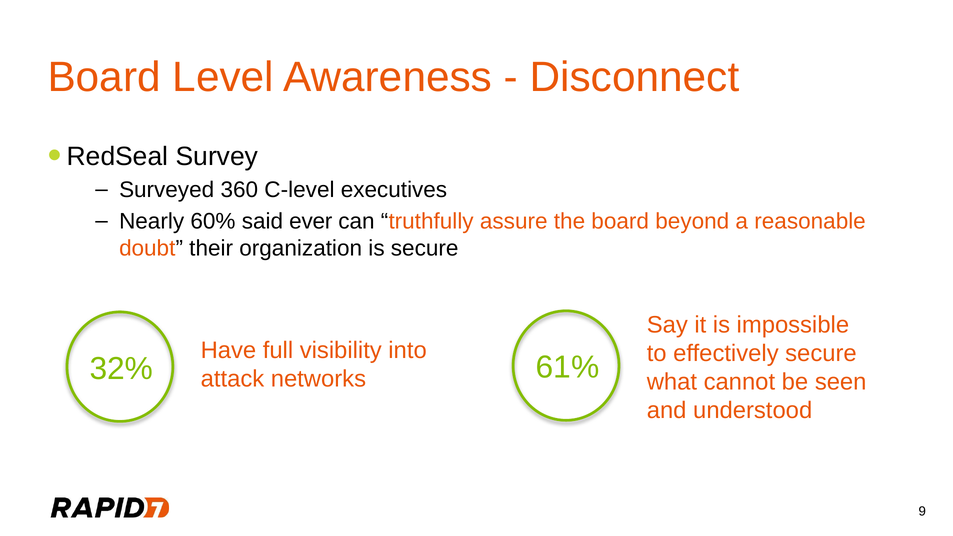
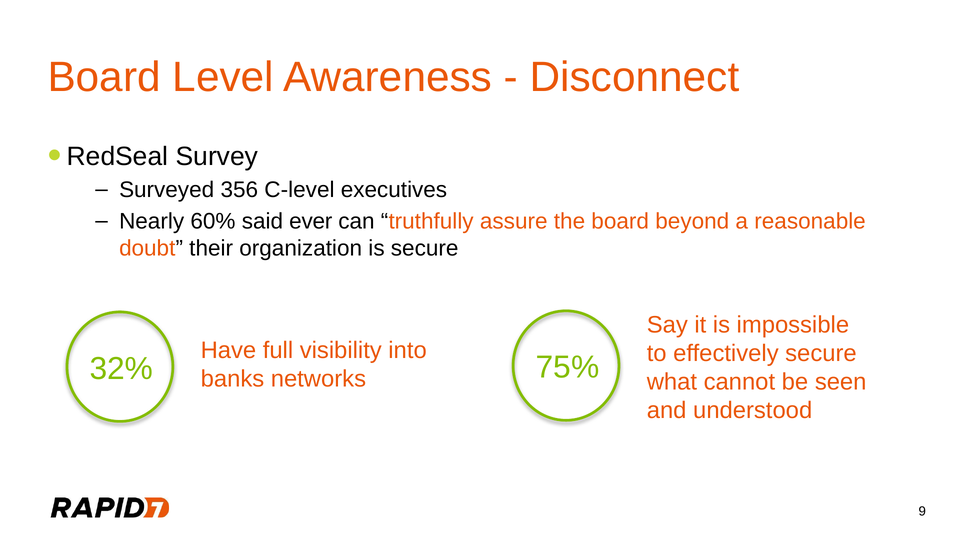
360: 360 -> 356 (239, 190)
attack: attack -> banks (232, 379)
61%: 61% -> 75% (568, 368)
